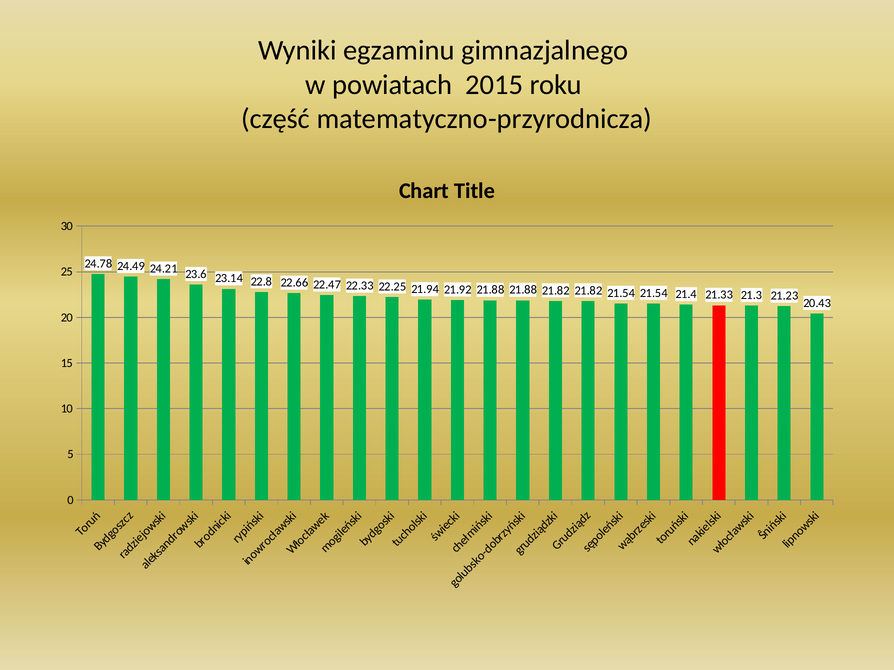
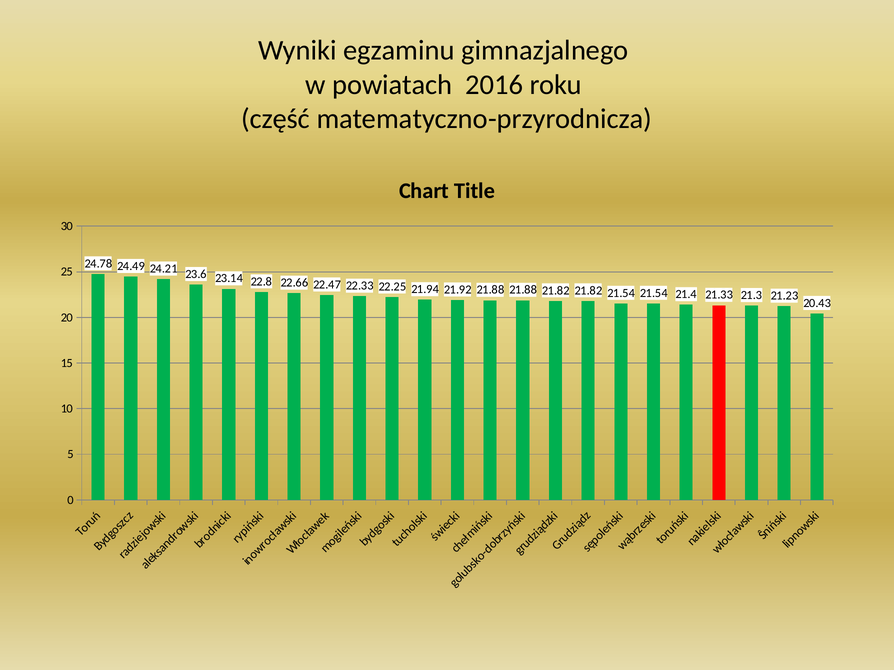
2015: 2015 -> 2016 (494, 85)
